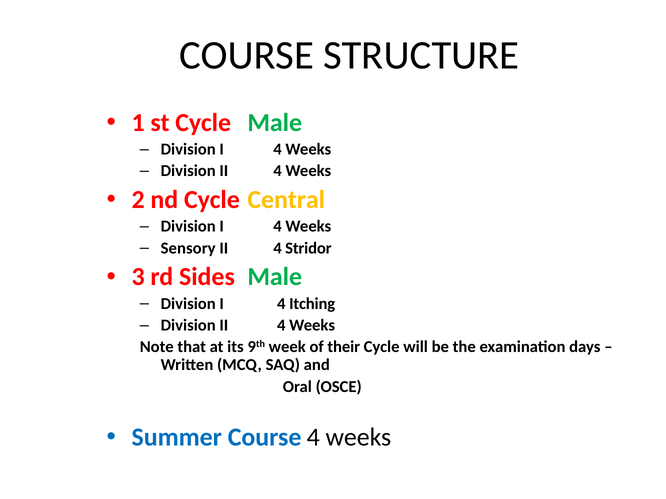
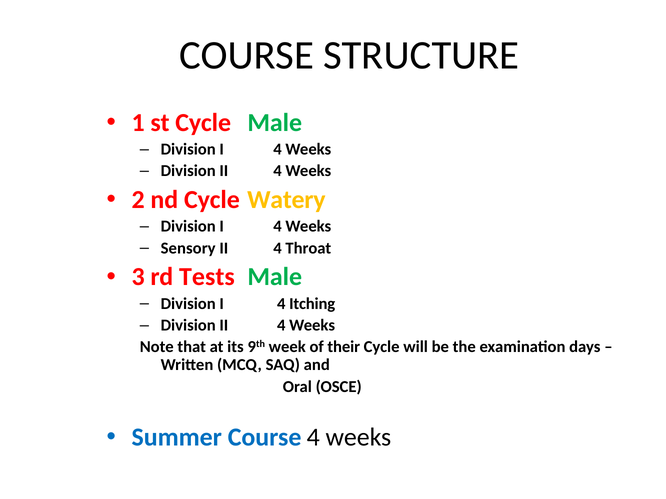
Central: Central -> Watery (286, 200)
Stridor: Stridor -> Throat (308, 248)
Sides: Sides -> Tests (207, 277)
